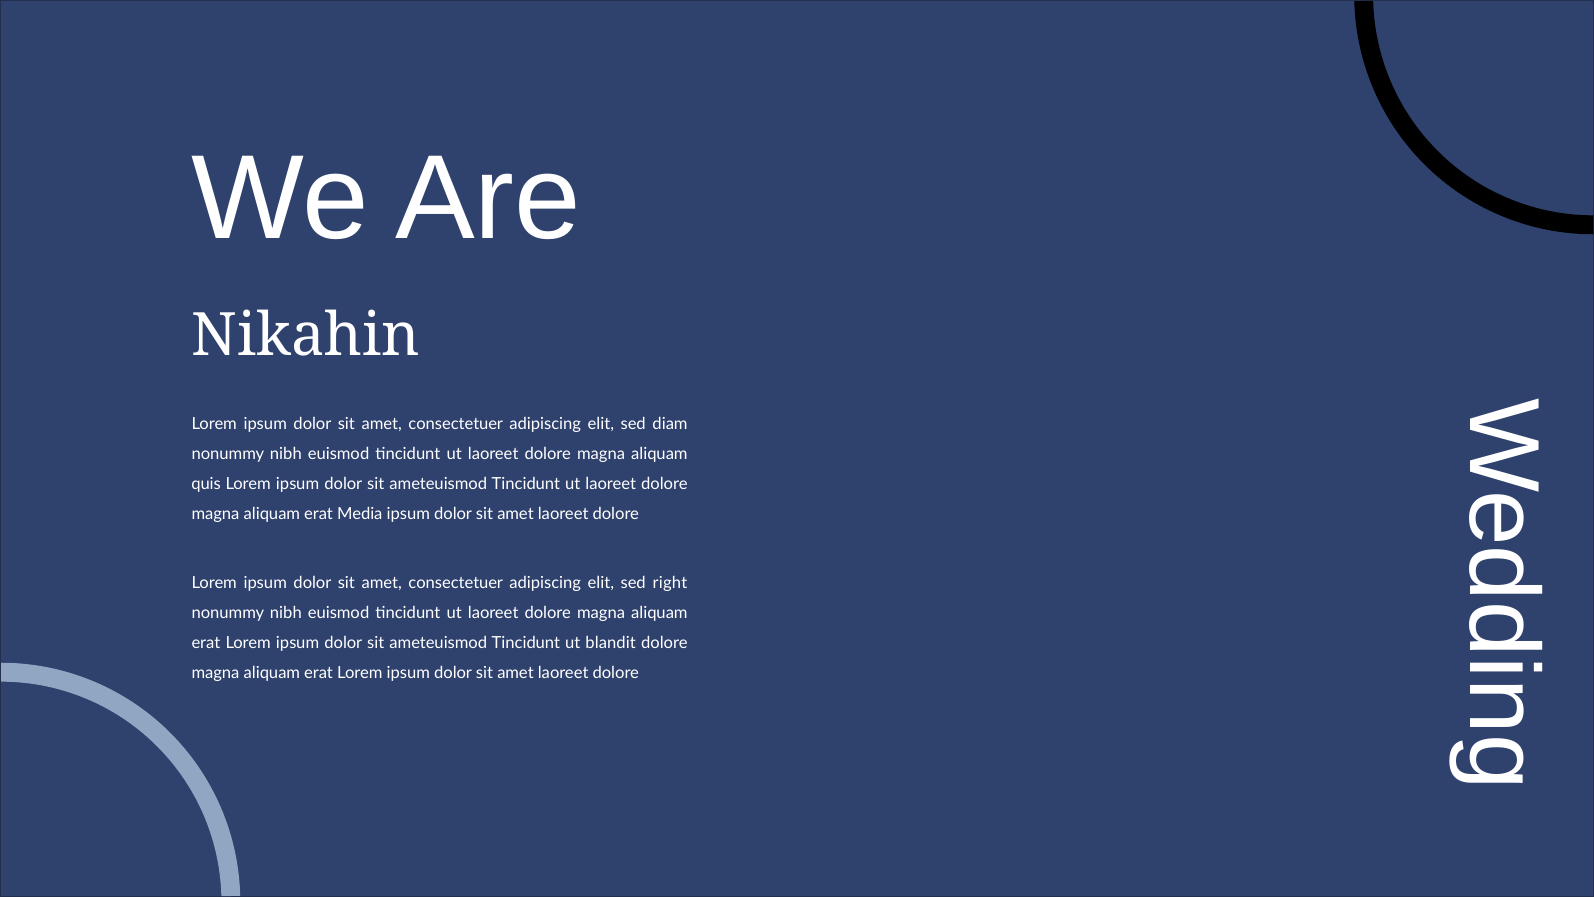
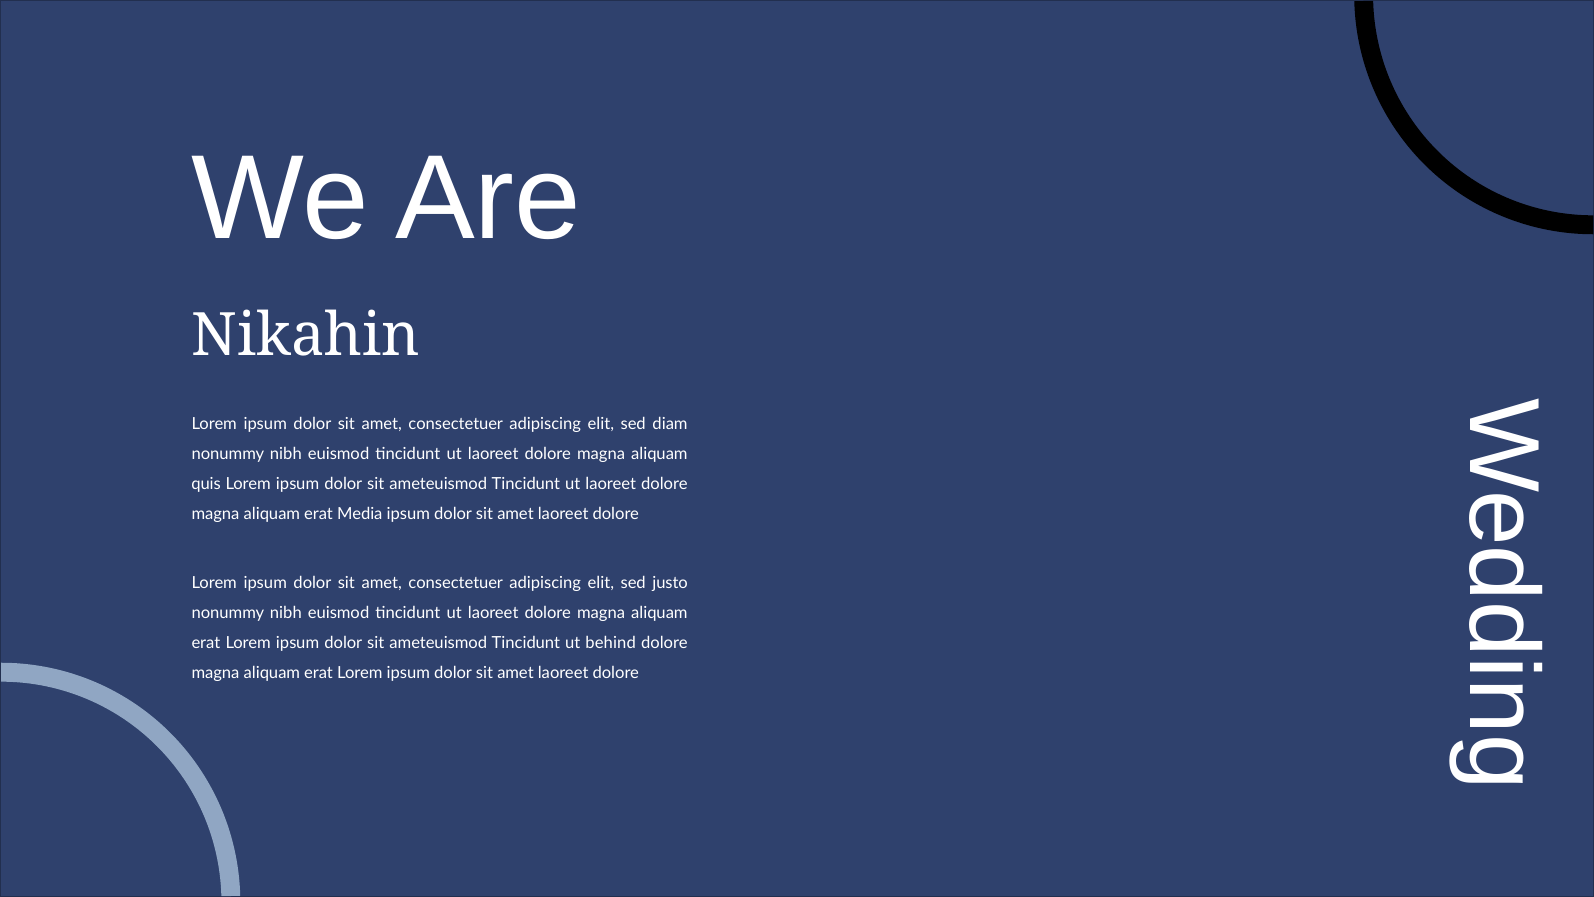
right: right -> justo (670, 583)
blandit: blandit -> behind (611, 643)
